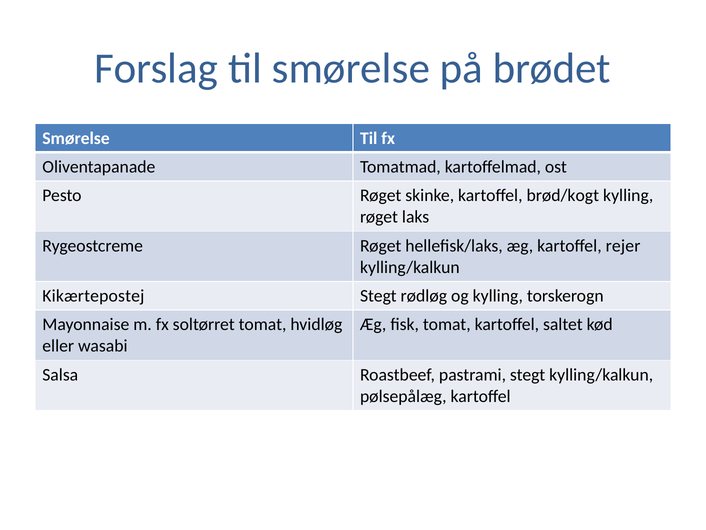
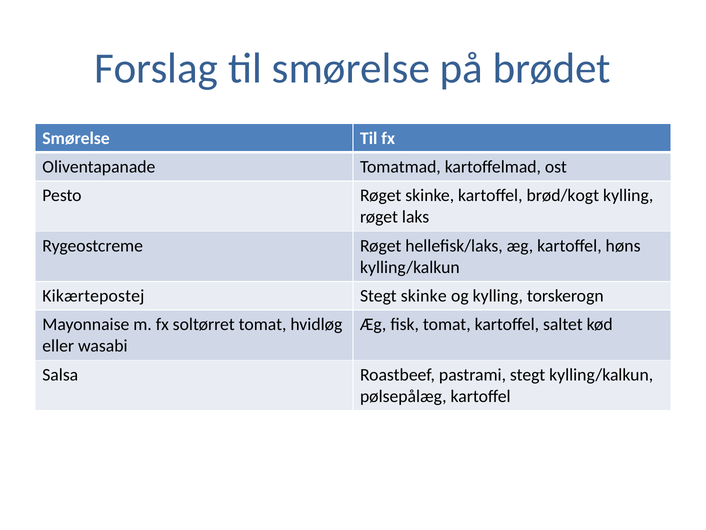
rejer: rejer -> høns (623, 246)
Stegt rødløg: rødløg -> skinke (424, 296)
